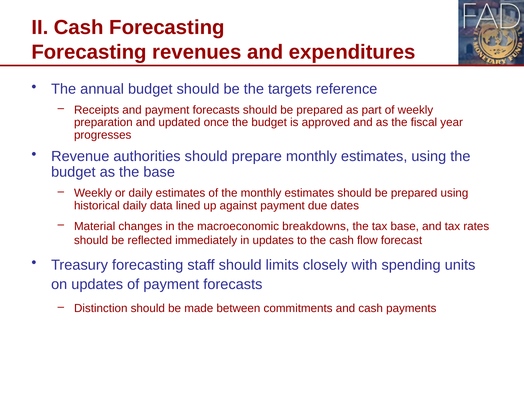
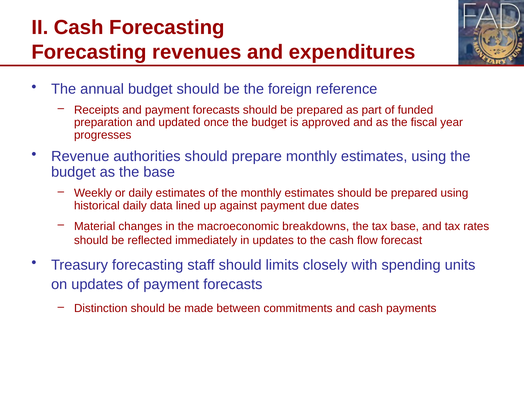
targets: targets -> foreign (290, 89)
of weekly: weekly -> funded (415, 110)
